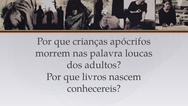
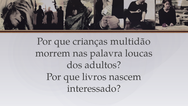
apócrifos: apócrifos -> multidão (130, 41)
conhecereis: conhecereis -> interessado (94, 88)
